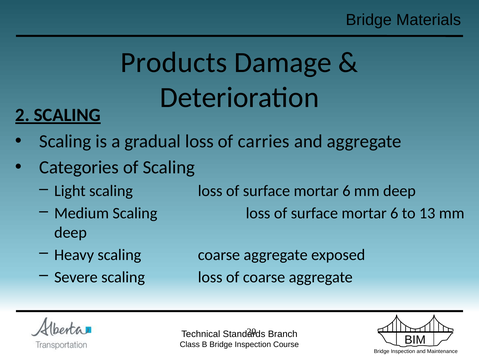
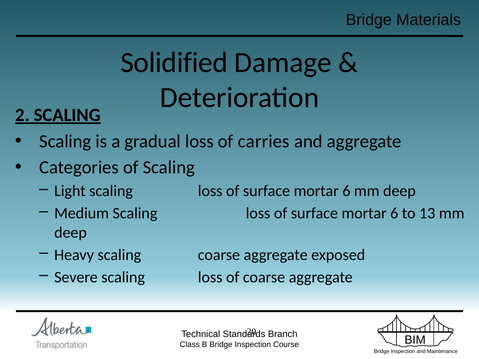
Products: Products -> Solidified (174, 63)
